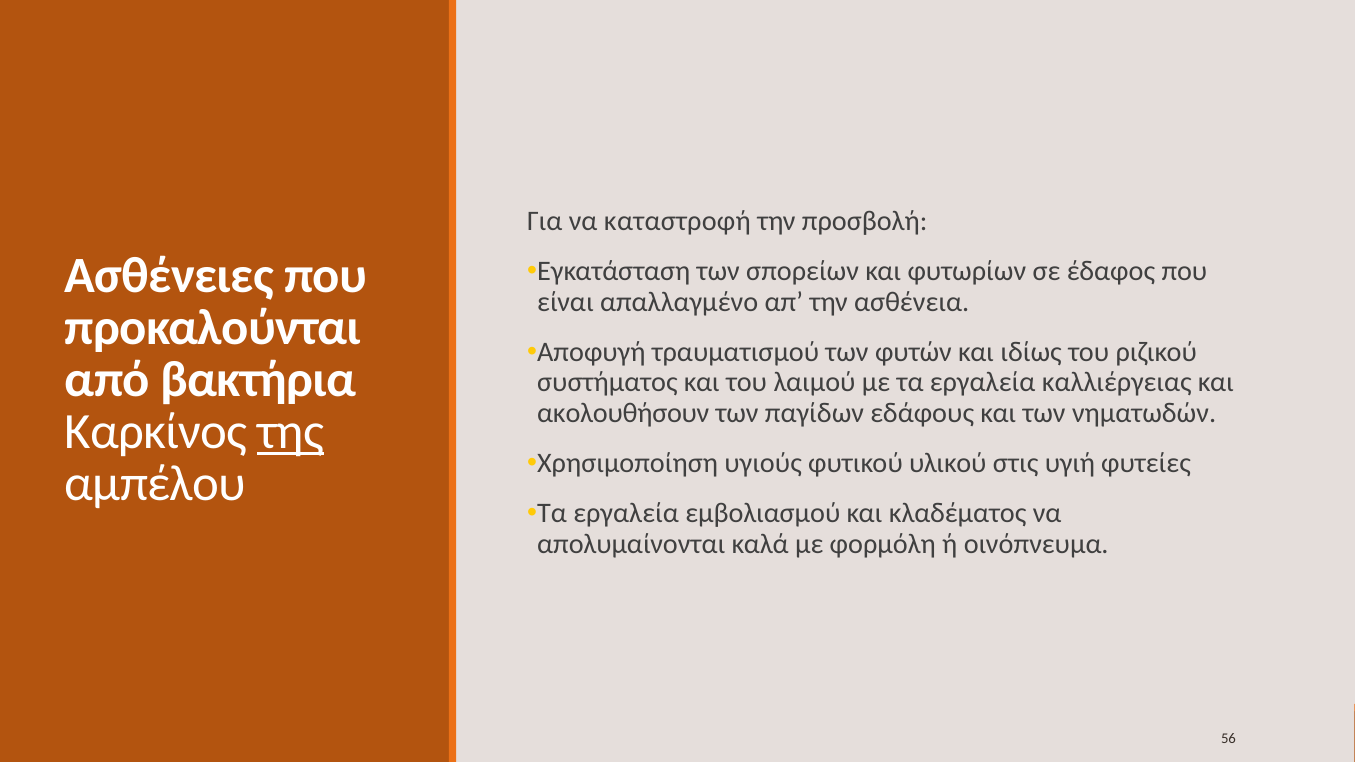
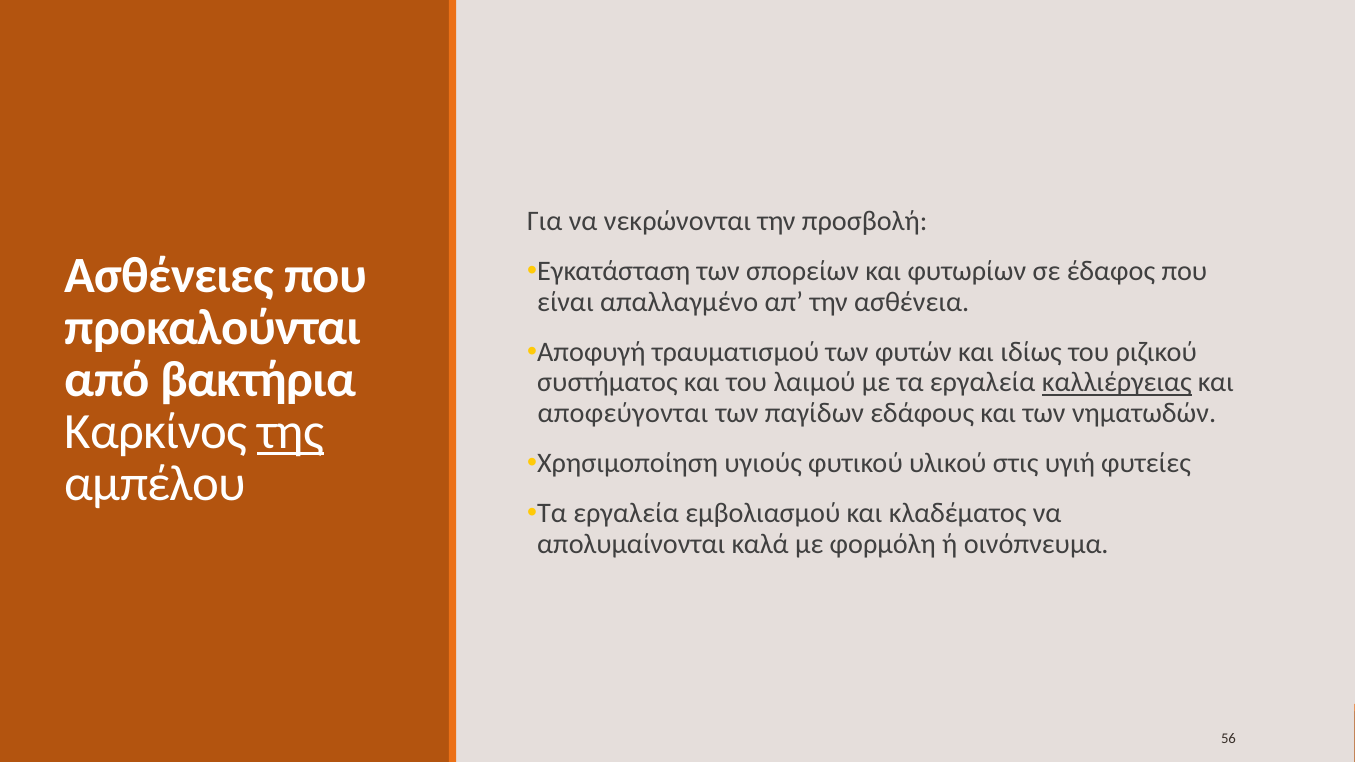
καταστροφή: καταστροφή -> νεκρώνονται (678, 221)
καλλιέργειας underline: none -> present (1117, 383)
ακολουθήσουν: ακολουθήσουν -> αποφεύγονται (623, 413)
